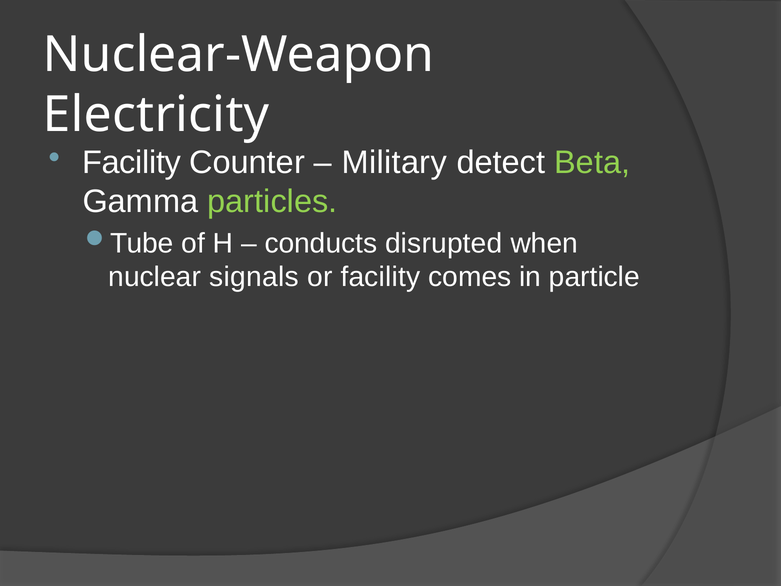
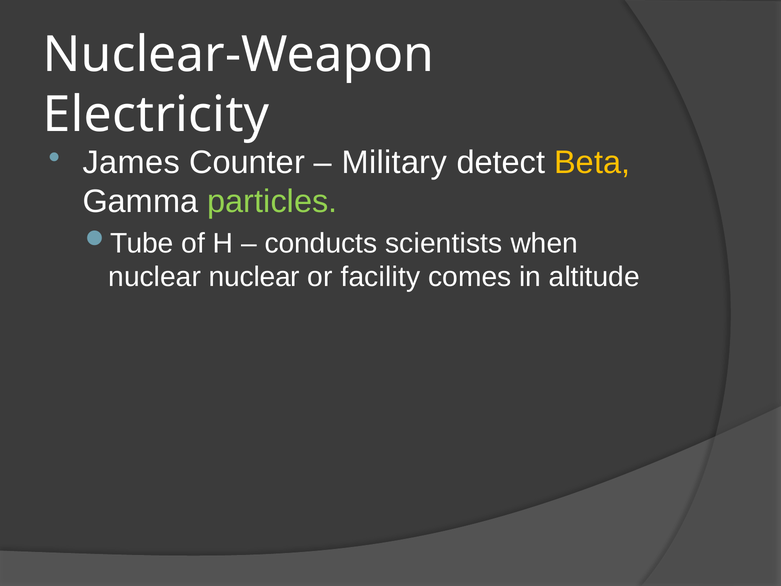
Facility: Facility -> James (131, 162)
Beta colour: light green -> yellow (592, 162)
disrupted: disrupted -> scientists (444, 243)
nuclear signals: signals -> nuclear (254, 277)
particle: particle -> altitude (594, 277)
